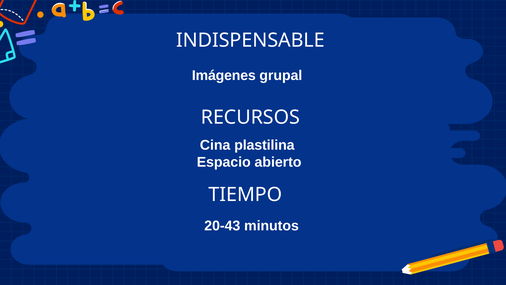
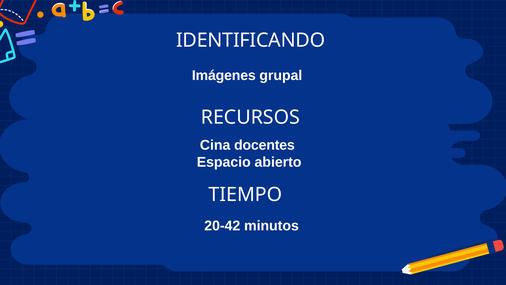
INDISPENSABLE: INDISPENSABLE -> IDENTIFICANDO (251, 40)
plastilina: plastilina -> docentes (264, 145)
20-43: 20-43 -> 20-42 (222, 225)
